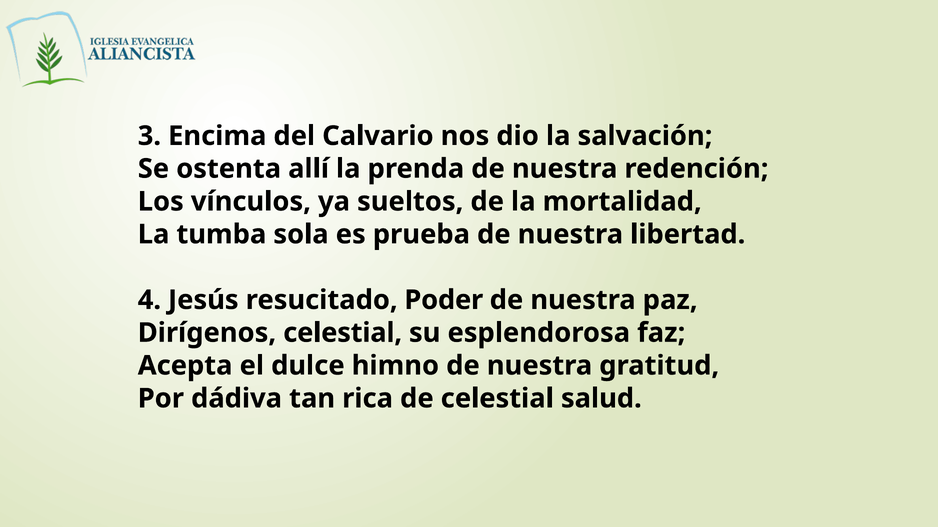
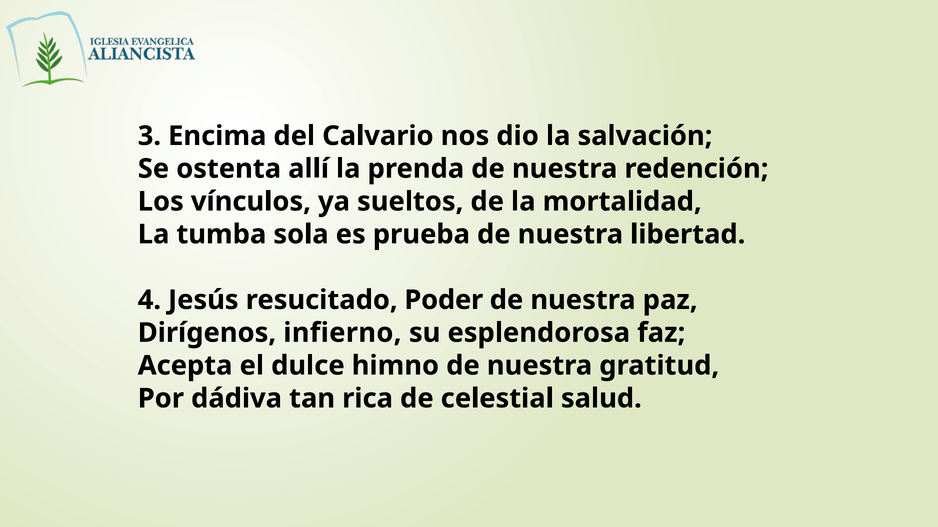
Dirígenos celestial: celestial -> infierno (342, 333)
